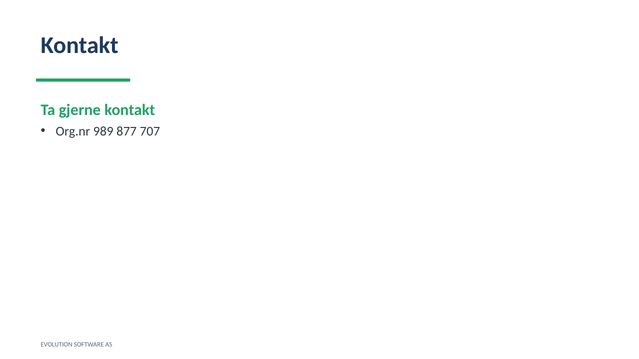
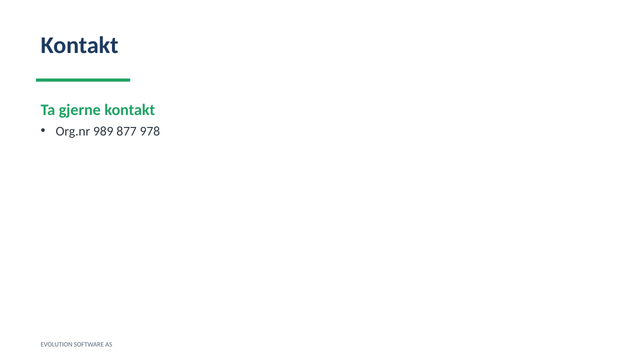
707: 707 -> 978 (150, 131)
